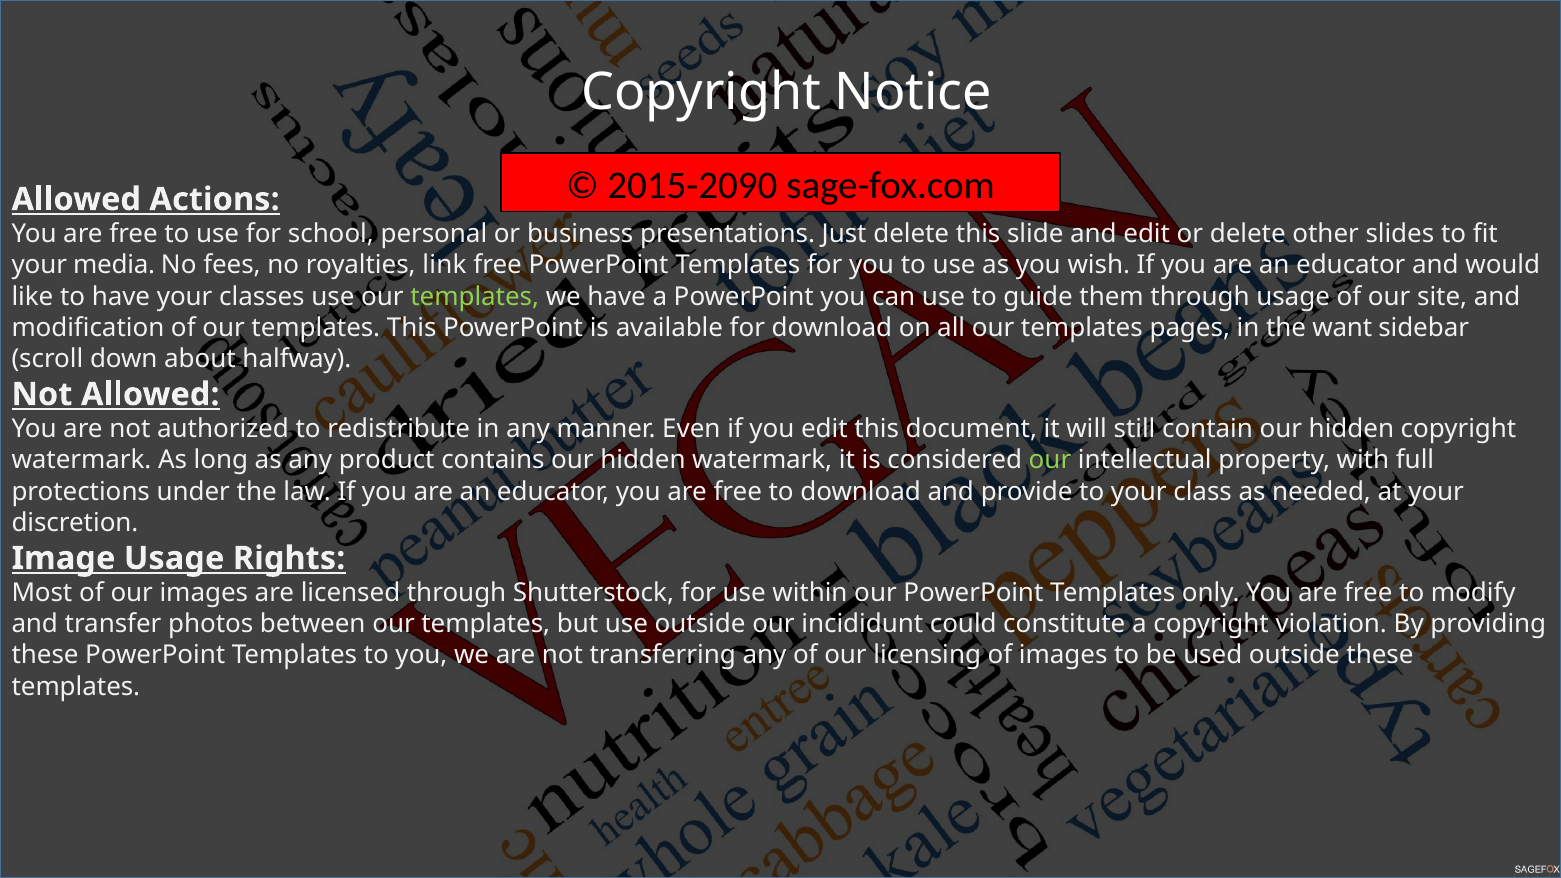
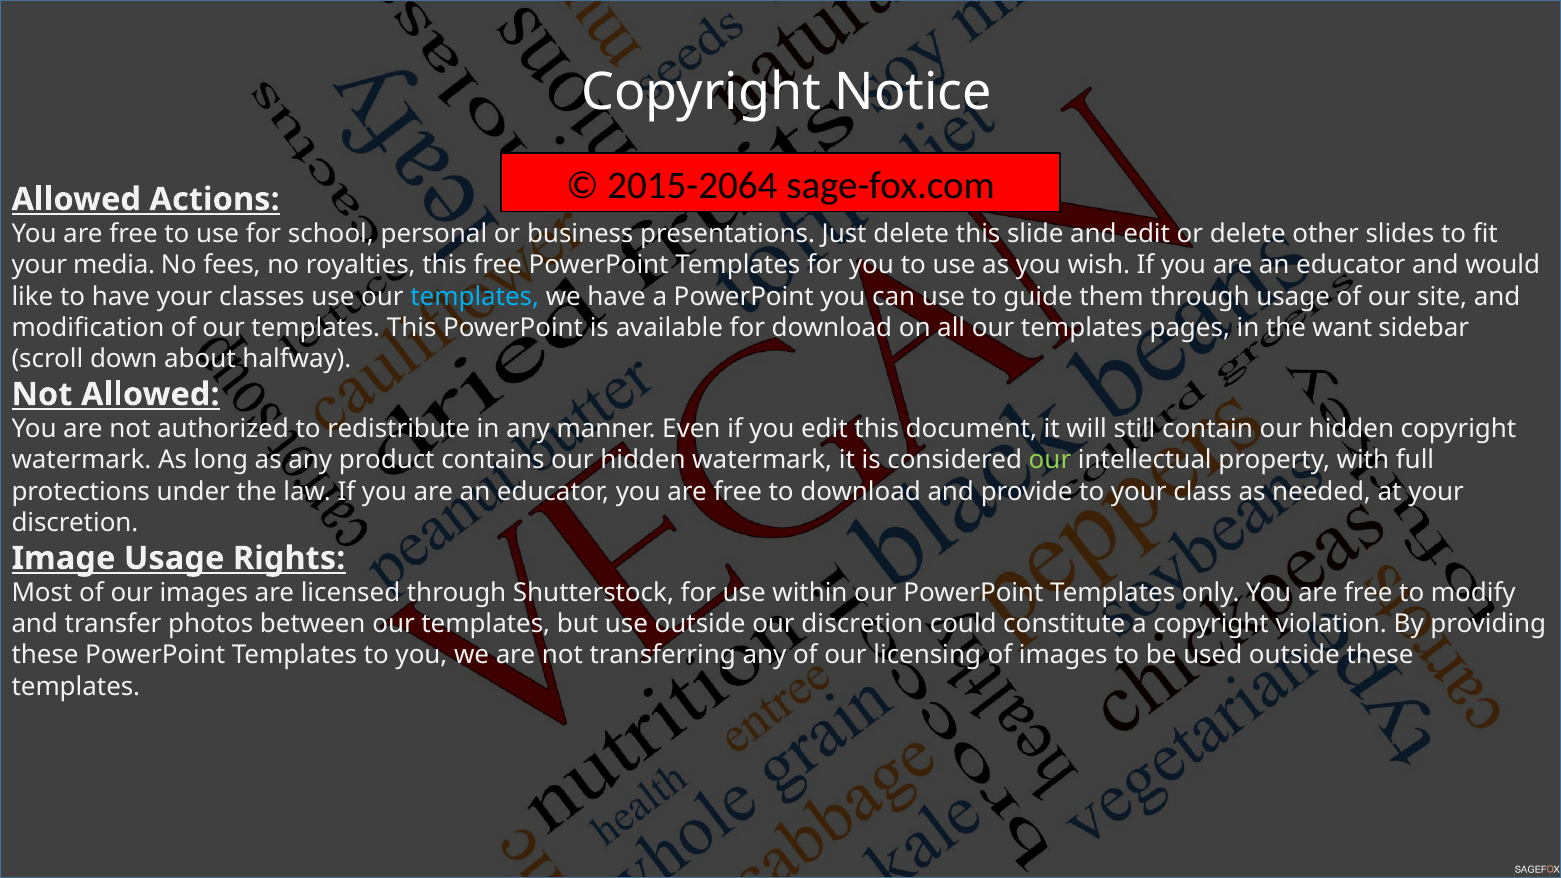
2015-2090: 2015-2090 -> 2015-2064 (692, 185)
royalties link: link -> this (445, 265)
templates colour: light green -> light blue (475, 296)
our incididunt: incididunt -> discretion (862, 624)
